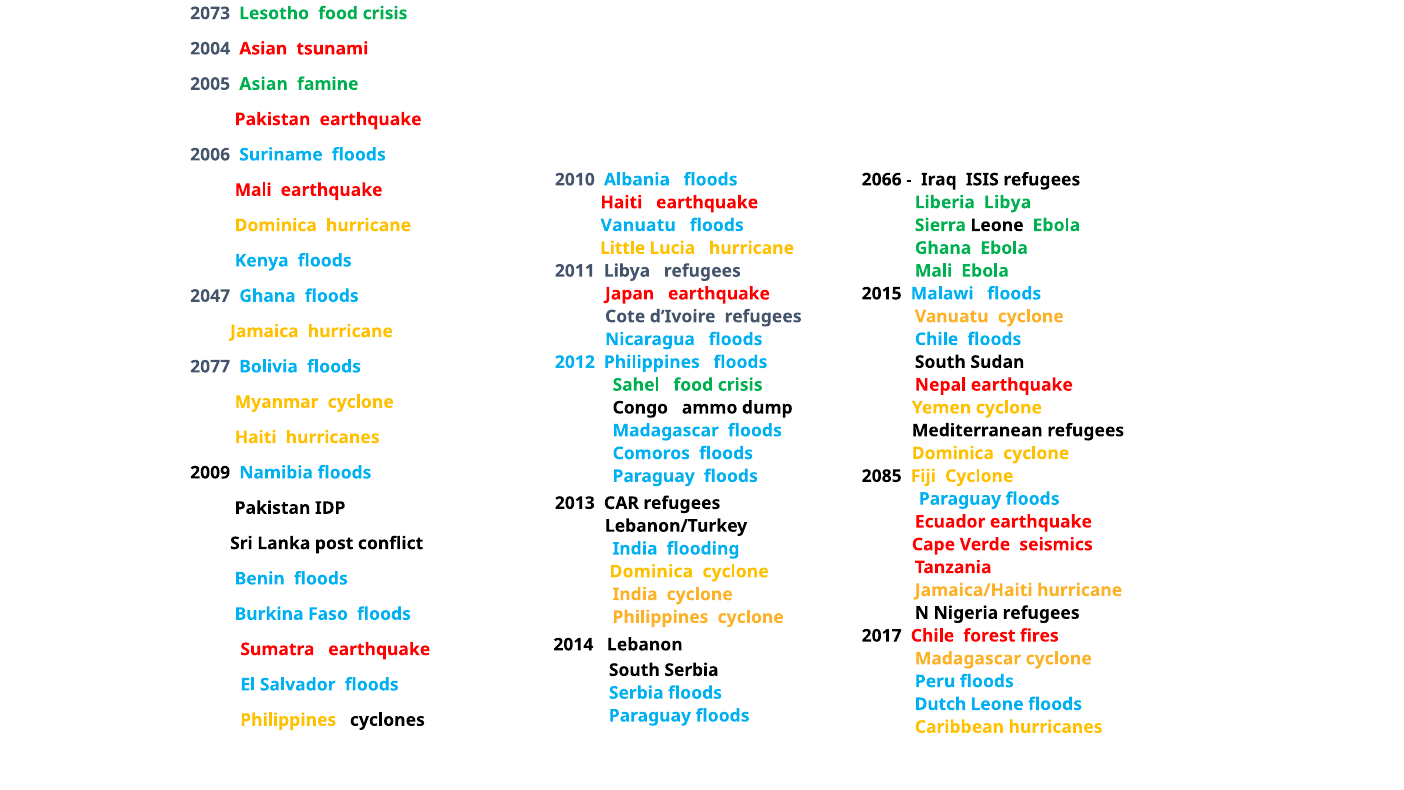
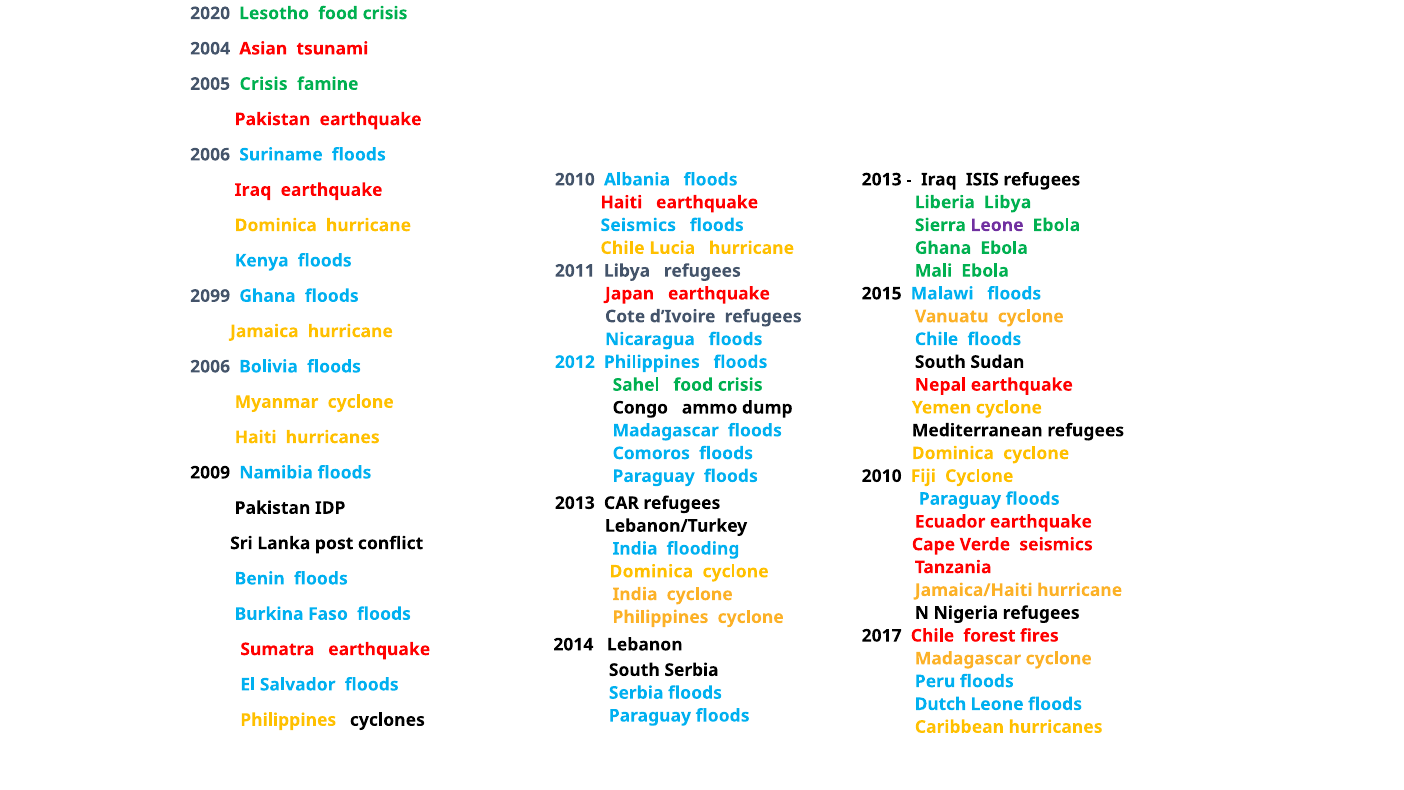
2073: 2073 -> 2020 (210, 13)
2005 Asian: Asian -> Crisis (264, 84)
2066: 2066 -> 2013 (882, 180)
Mali: Mali -> Iraq (253, 190)
Vanuatu: Vanuatu -> Seismics (638, 225)
Leone colour: black -> purple (997, 225)
Little: Little -> Chile (623, 248)
2047: 2047 -> 2099 (210, 296)
2077: 2077 -> 2006 (210, 367)
2085: 2085 -> 2010 (882, 476)
